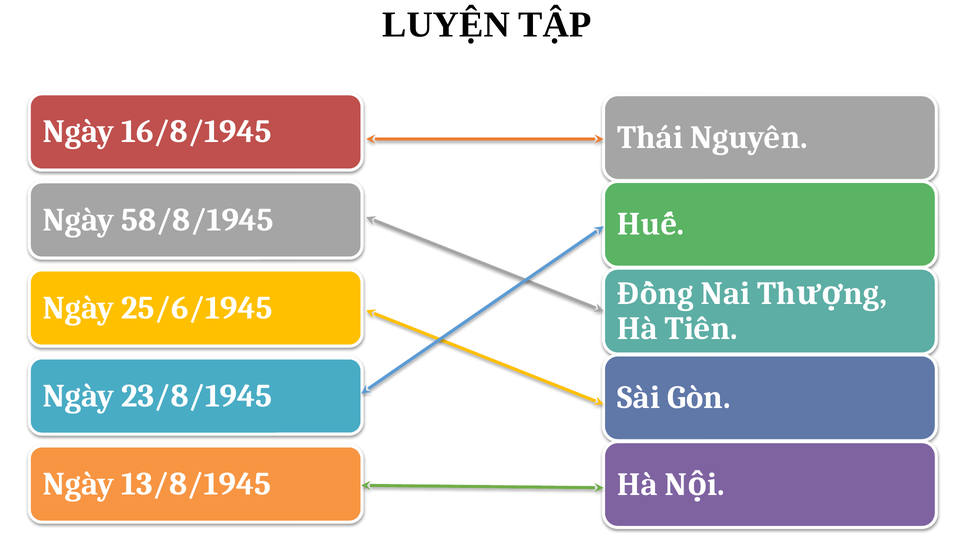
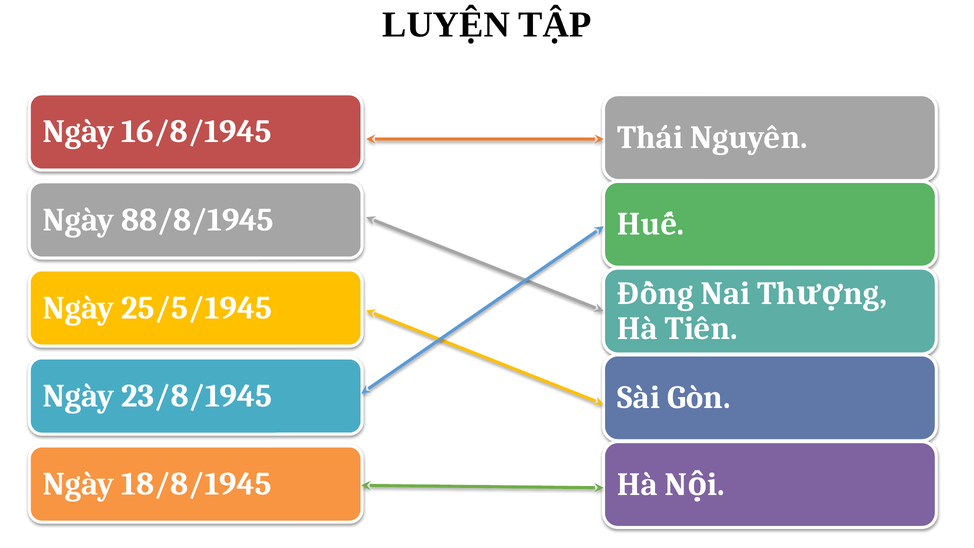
58/8/1945: 58/8/1945 -> 88/8/1945 (198, 220)
25/6/1945: 25/6/1945 -> 25/5/1945 (197, 308)
13/8/1945: 13/8/1945 -> 18/8/1945 (196, 484)
